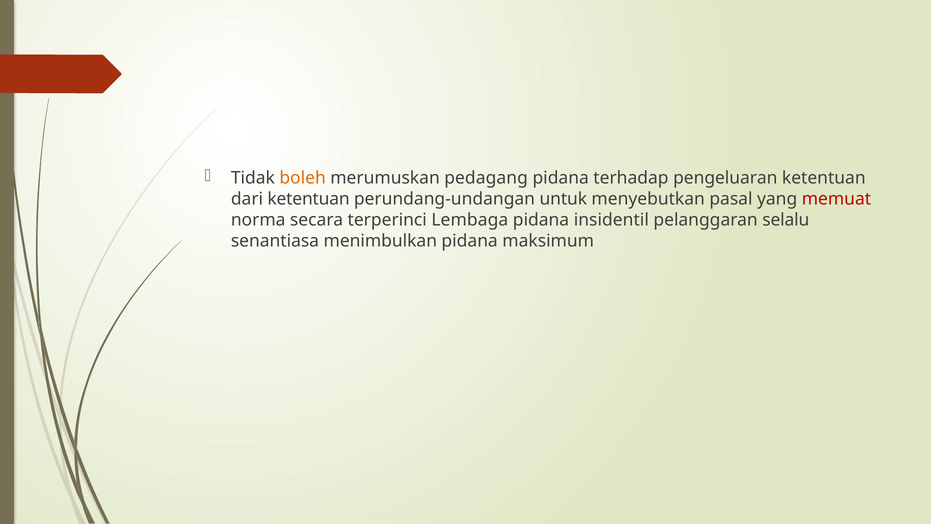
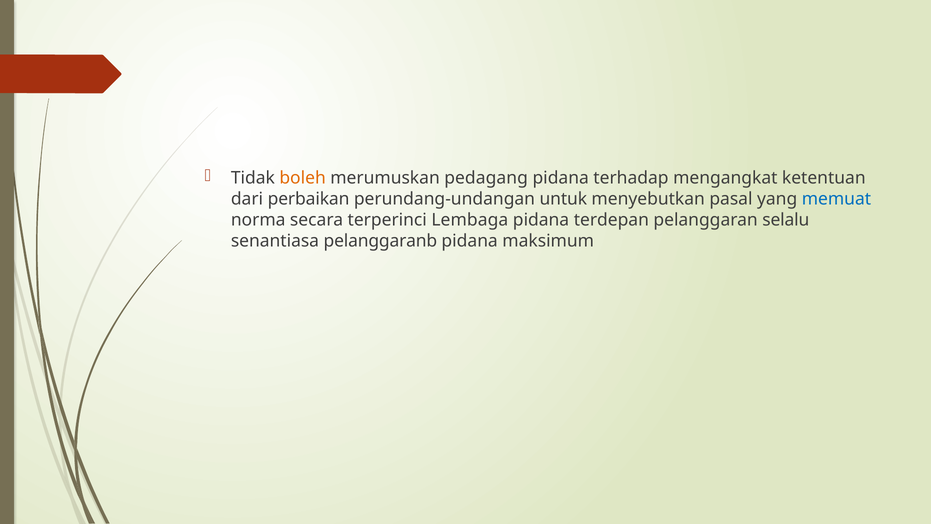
pengeluaran: pengeluaran -> mengangkat (725, 178)
dari ketentuan: ketentuan -> perbaikan (309, 199)
memuat colour: red -> blue (836, 199)
insidentil: insidentil -> terdepan (611, 220)
menimbulkan: menimbulkan -> pelanggaranb (380, 241)
